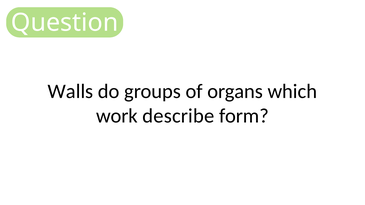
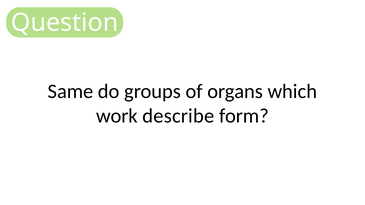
Walls: Walls -> Same (71, 92)
